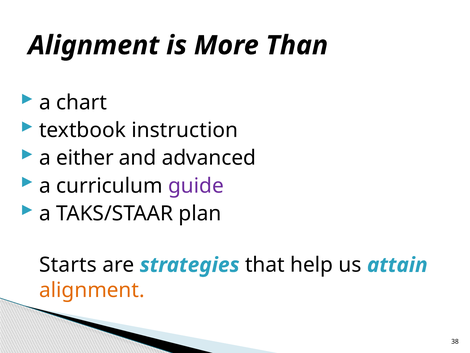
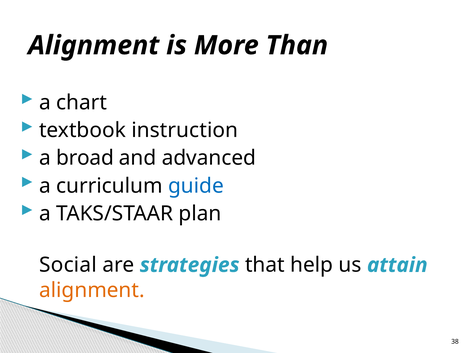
either: either -> broad (85, 158)
guide colour: purple -> blue (196, 186)
Starts: Starts -> Social (68, 265)
